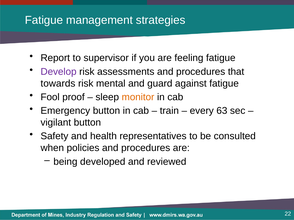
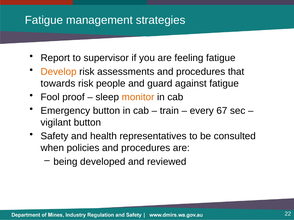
Develop colour: purple -> orange (59, 72)
mental: mental -> people (111, 84)
63: 63 -> 67 (222, 111)
